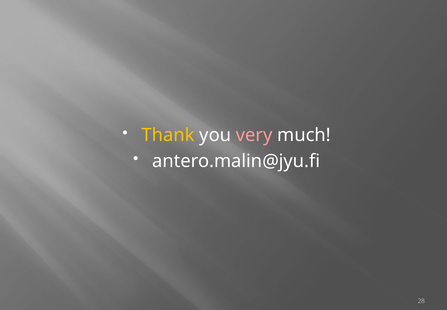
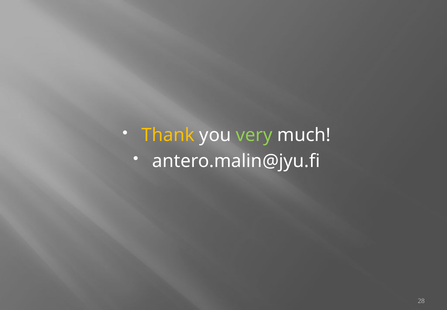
very colour: pink -> light green (254, 135)
